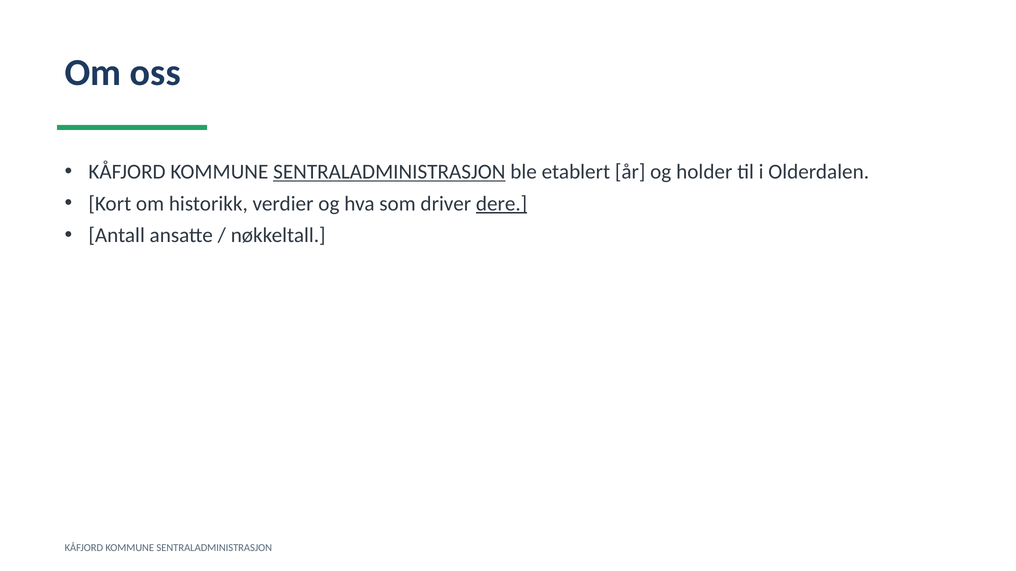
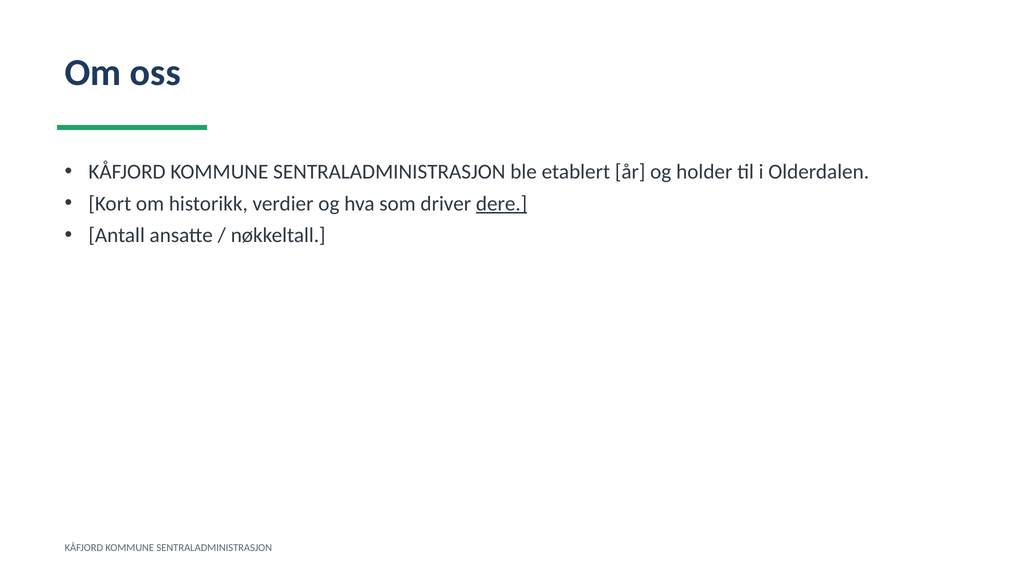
SENTRALADMINISTRASJON underline: present -> none (389, 172)
